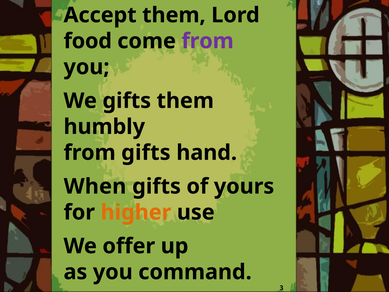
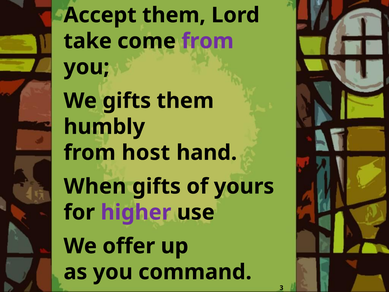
food: food -> take (88, 41)
from gifts: gifts -> host (146, 153)
higher colour: orange -> purple (136, 212)
